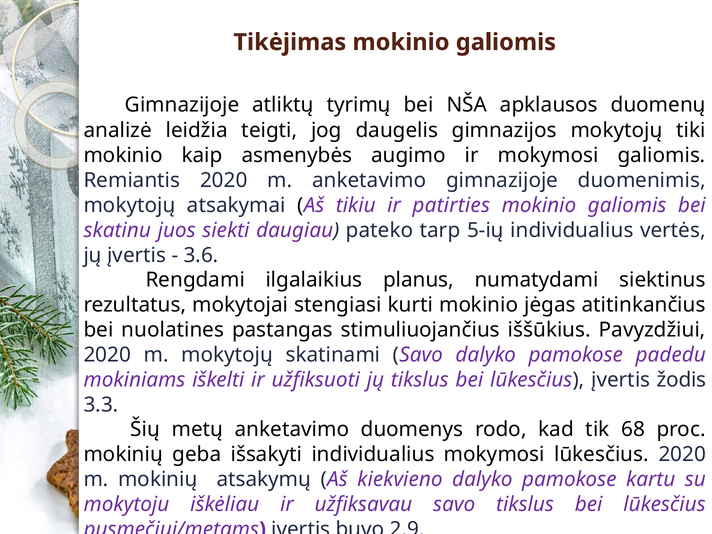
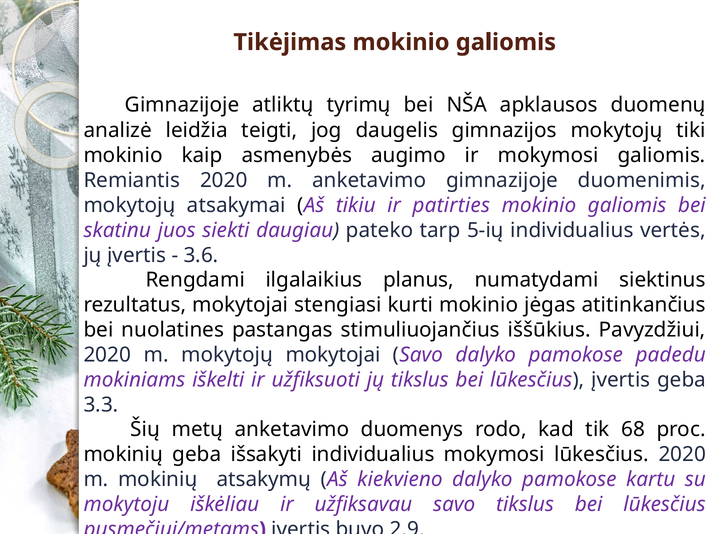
mokytojų skatinami: skatinami -> mokytojai (333, 355)
įvertis žodis: žodis -> geba (681, 380)
